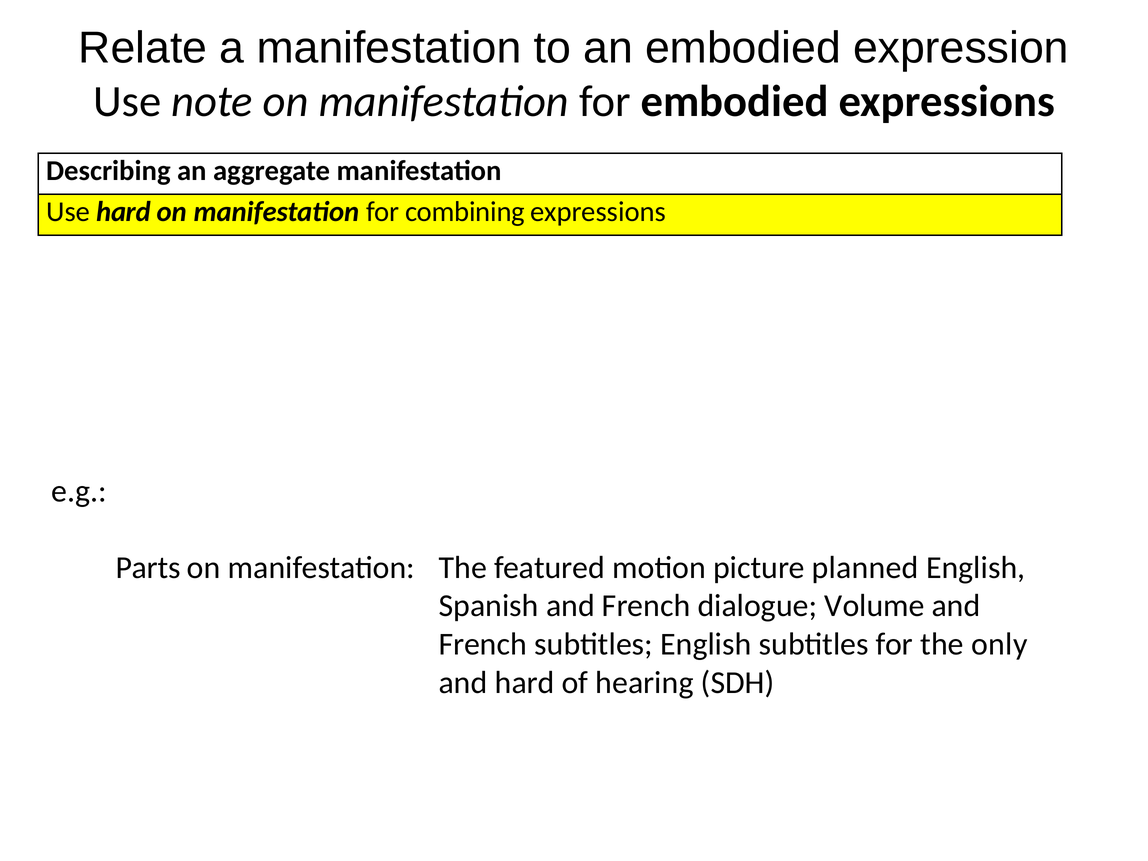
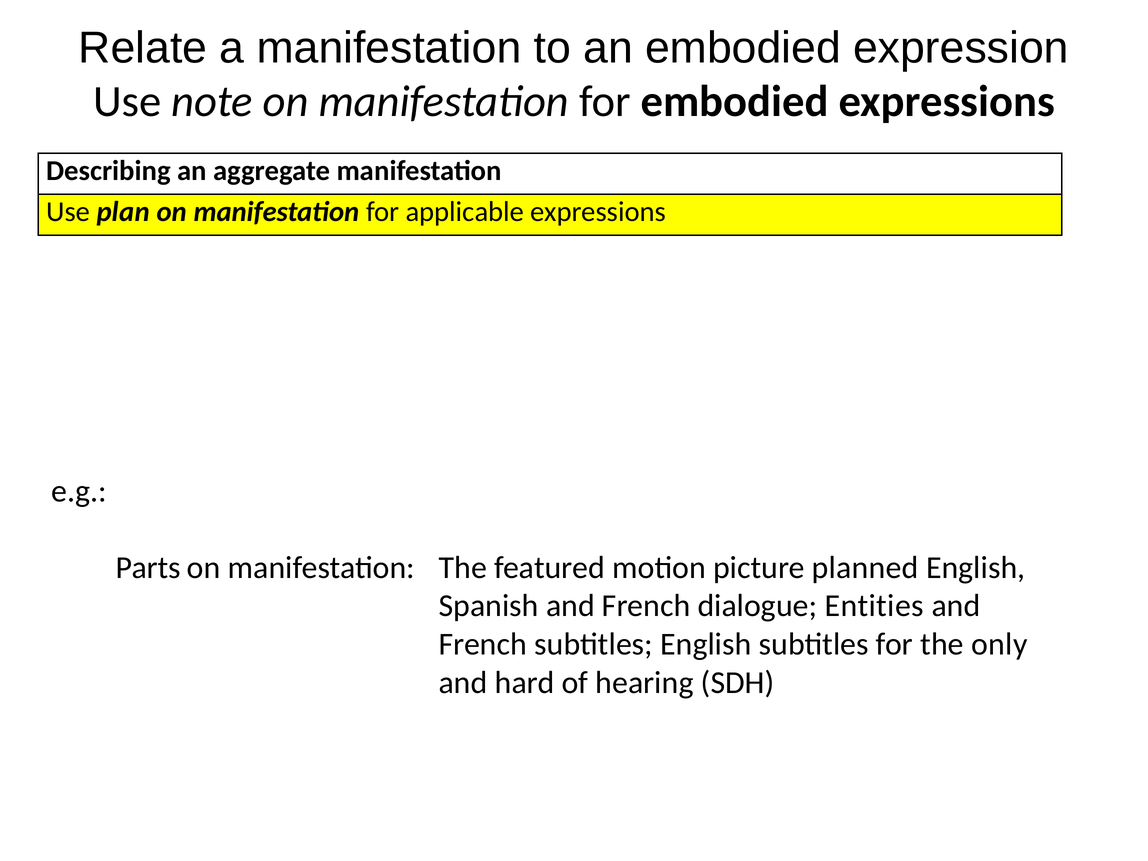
Use hard: hard -> plan (123, 212)
combining: combining -> applicable (465, 212)
Volume: Volume -> Entities (874, 606)
